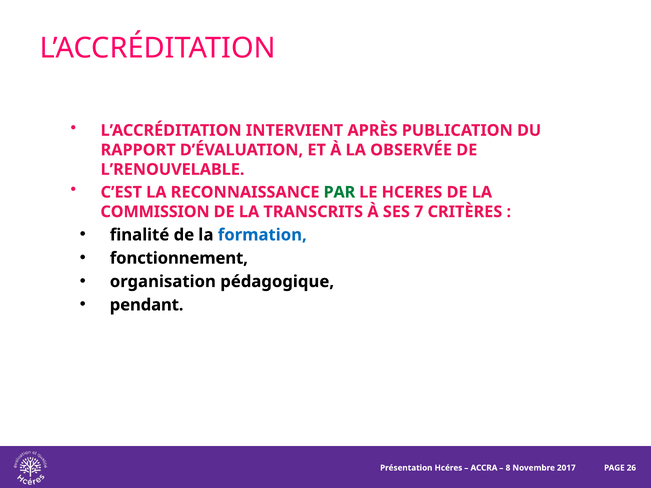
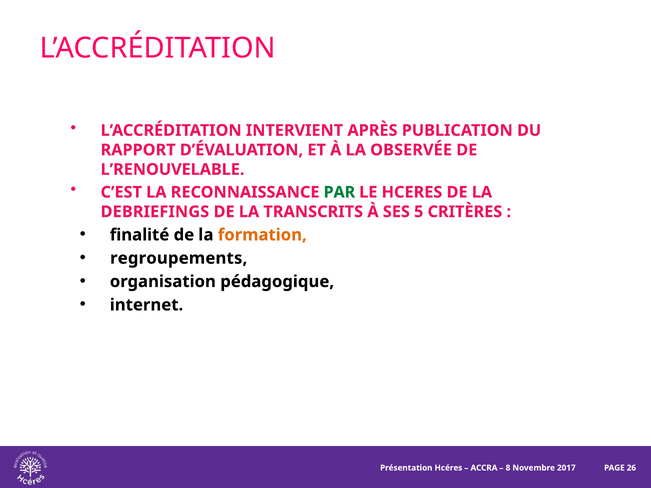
COMMISSION: COMMISSION -> DEBRIEFINGS (155, 212)
7: 7 -> 5 (419, 212)
formation colour: blue -> orange (262, 235)
fonctionnement: fonctionnement -> regroupements (179, 258)
pendant: pendant -> internet (147, 305)
